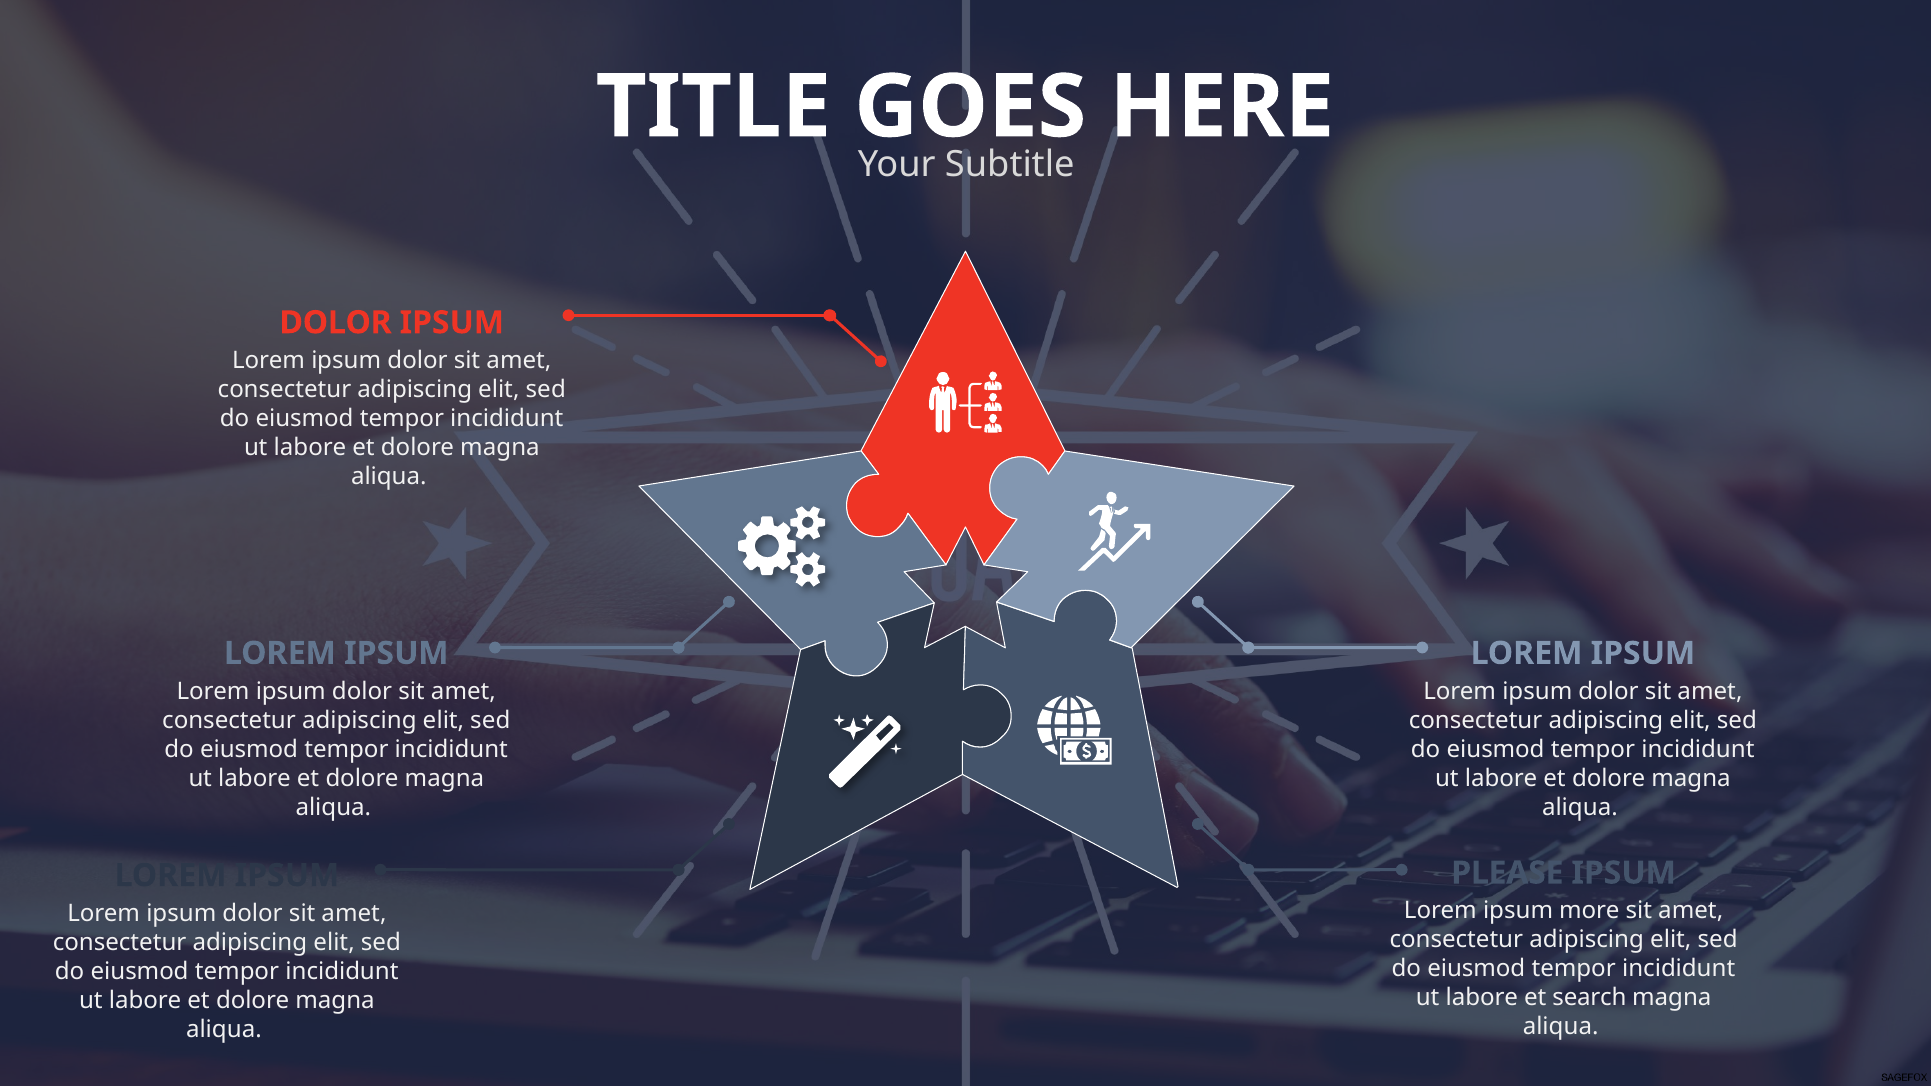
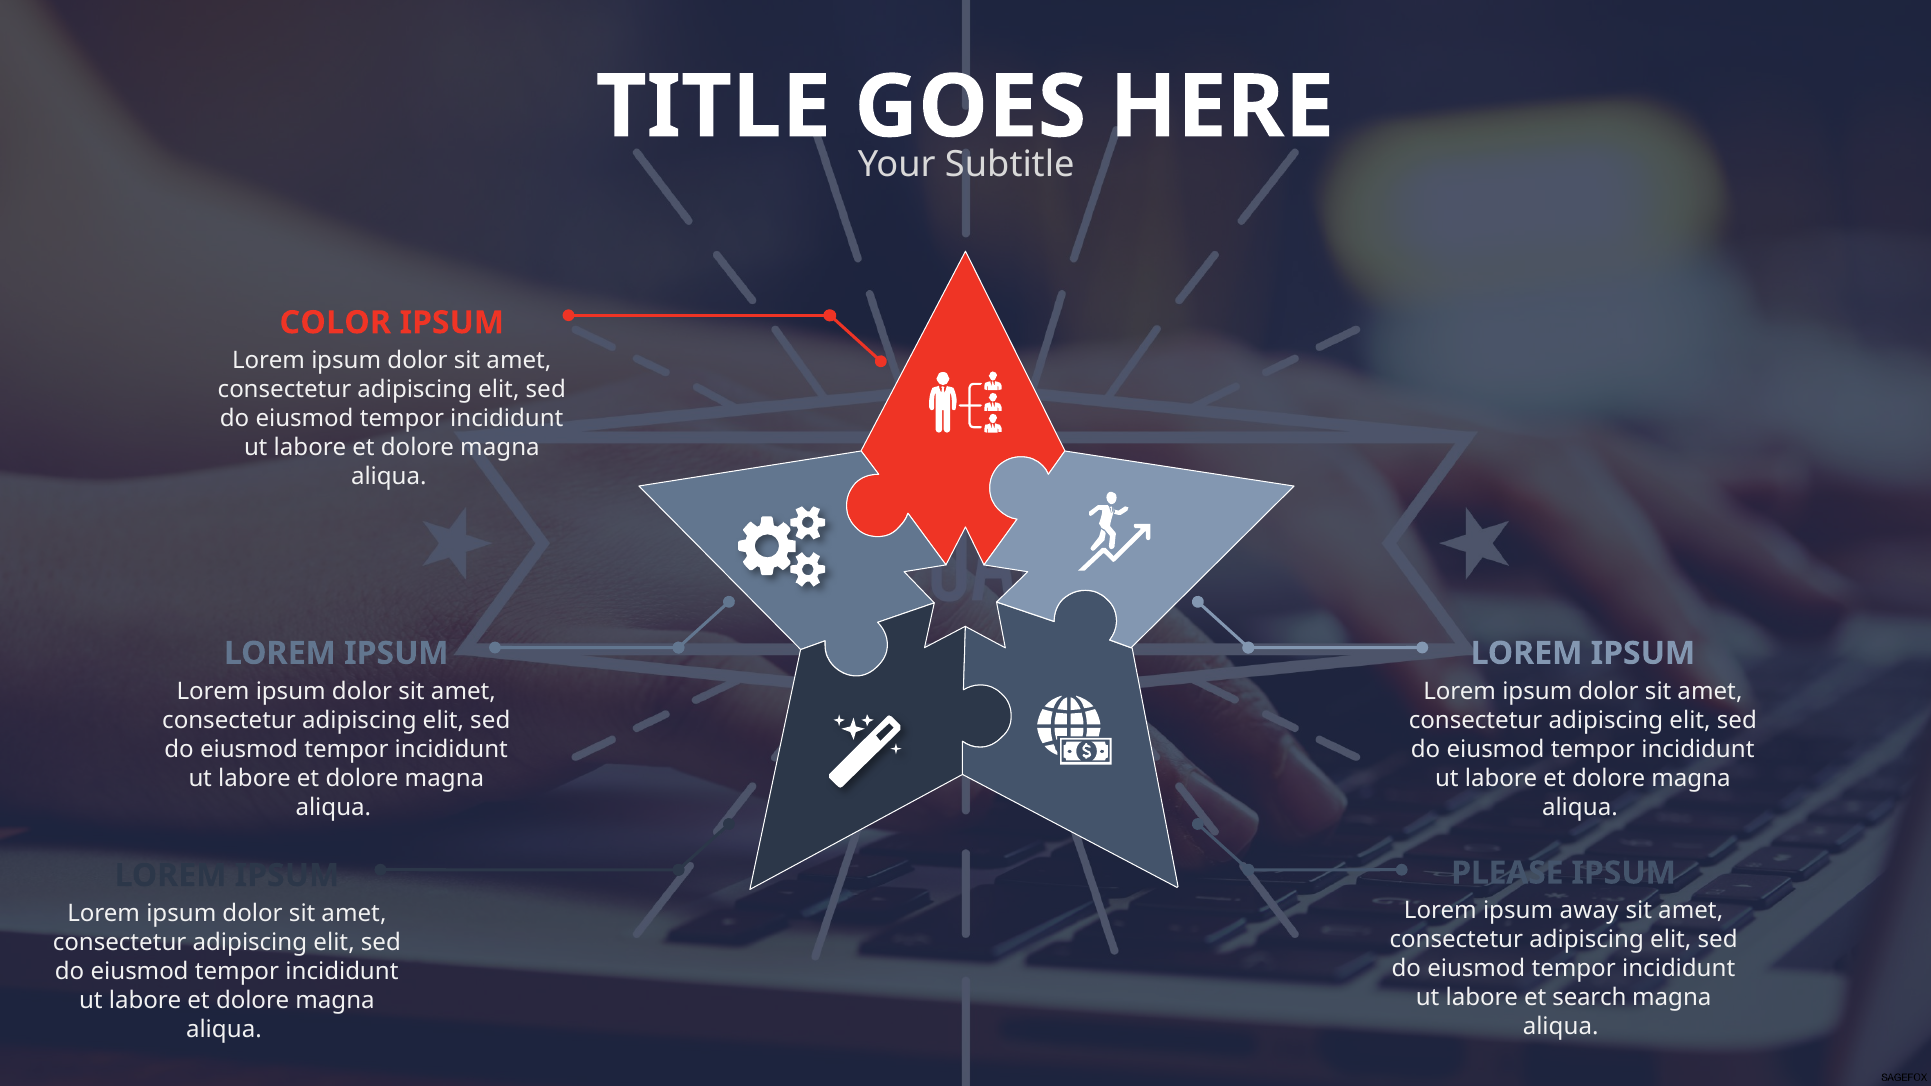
DOLOR: DOLOR -> COLOR (335, 323)
more: more -> away (1589, 911)
